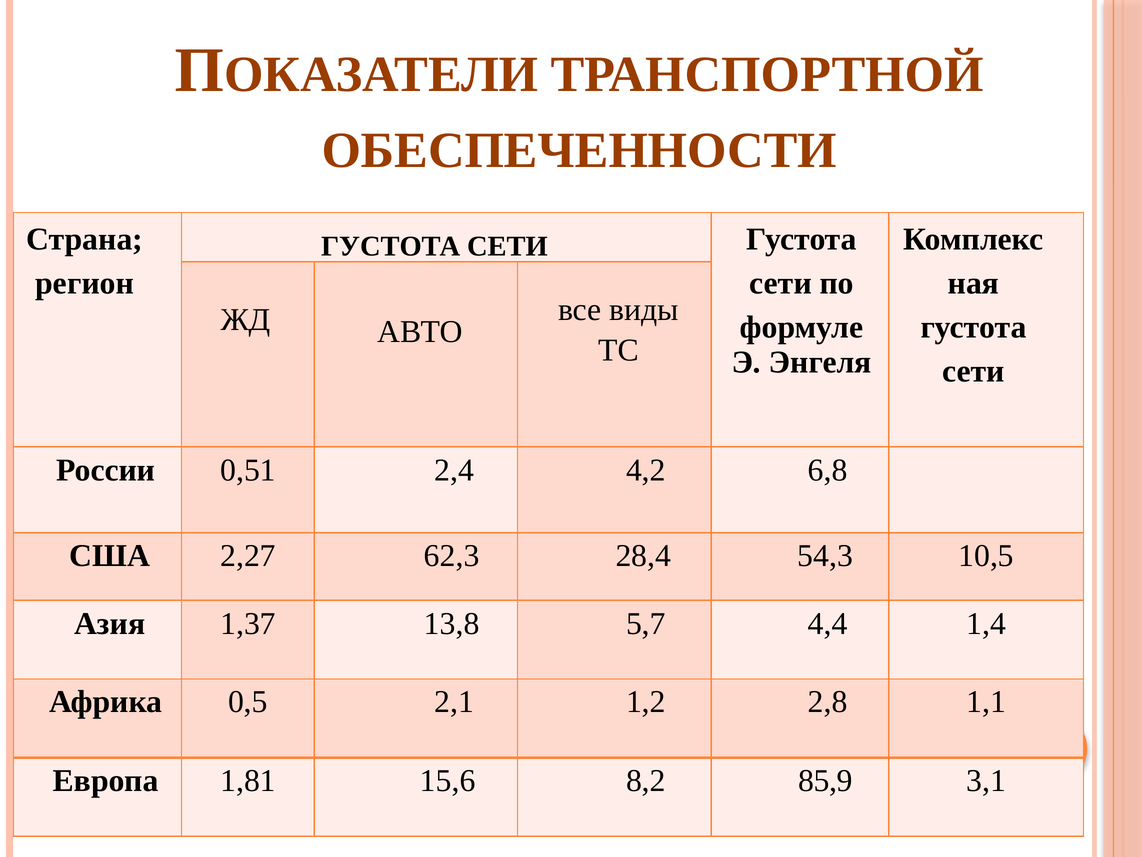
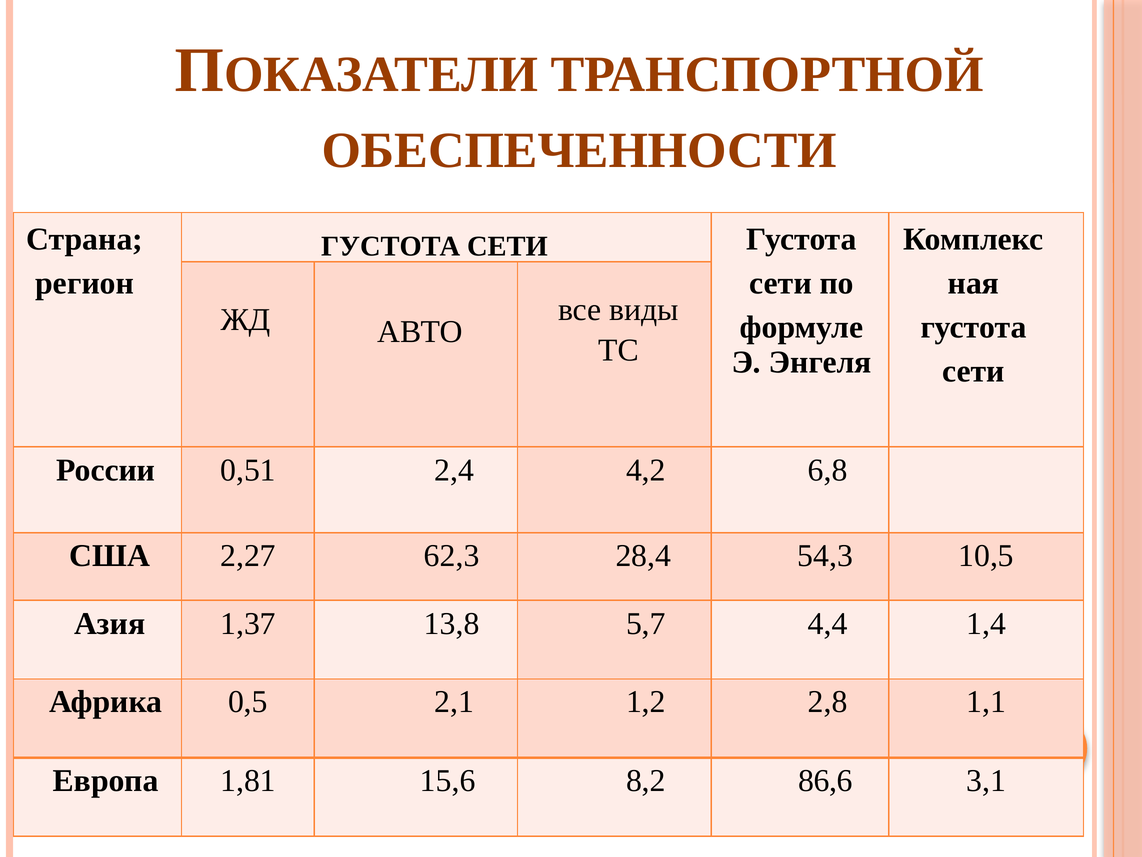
85,9: 85,9 -> 86,6 (825, 780)
